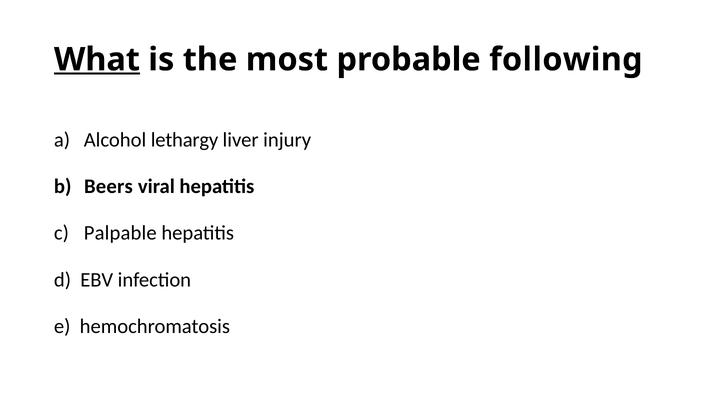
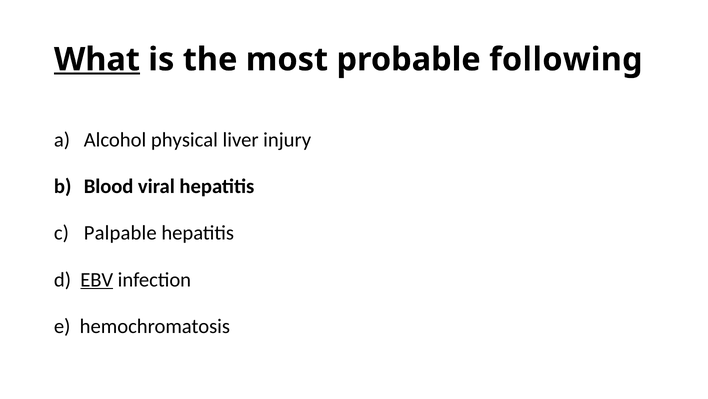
lethargy: lethargy -> physical (184, 140)
Beers: Beers -> Blood (109, 186)
EBV underline: none -> present (97, 279)
